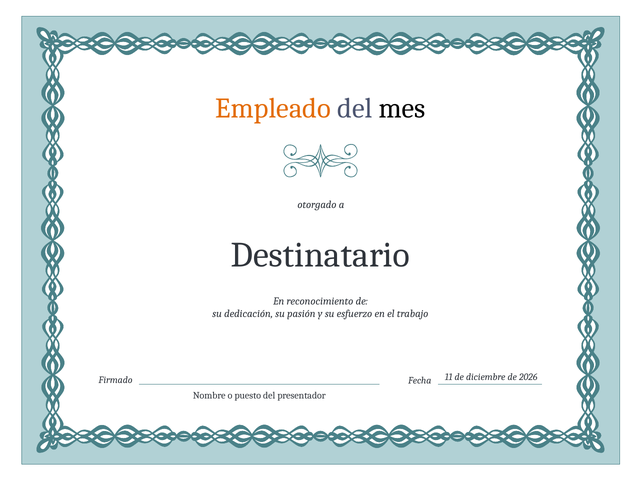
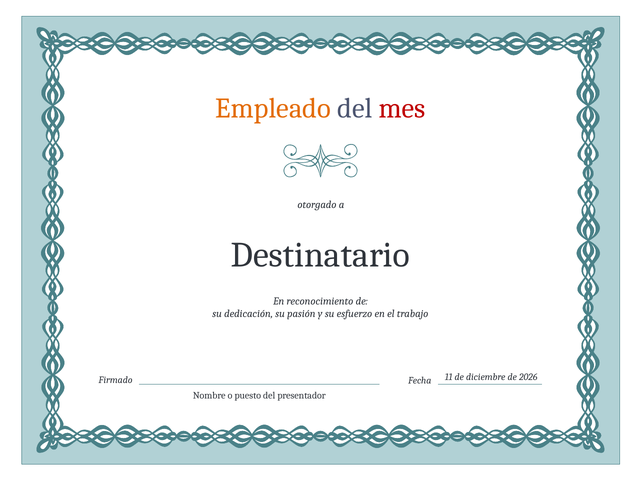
mes colour: black -> red (402, 108)
